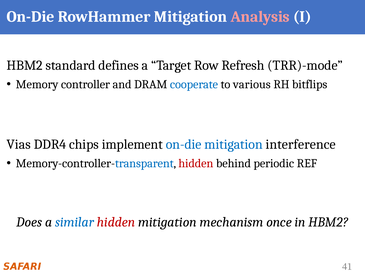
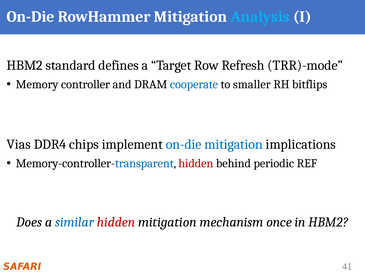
Analysis colour: pink -> light blue (260, 17)
various: various -> smaller (252, 84)
interference: interference -> implications (301, 144)
